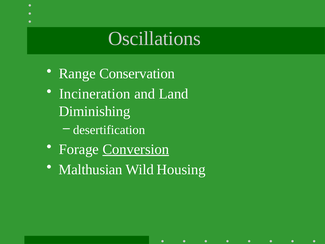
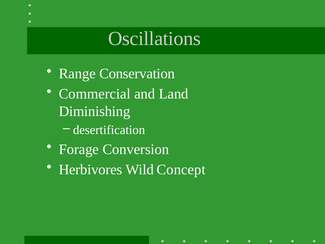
Incineration: Incineration -> Commercial (95, 94)
Conversion underline: present -> none (136, 149)
Malthusian: Malthusian -> Herbivores (91, 169)
Housing: Housing -> Concept (181, 169)
